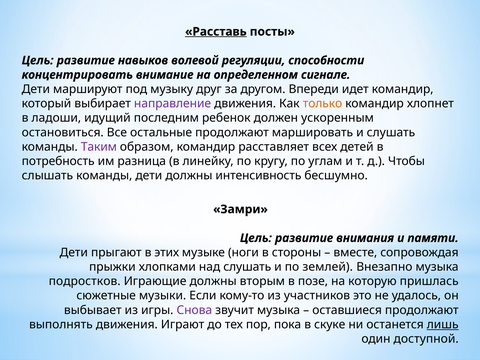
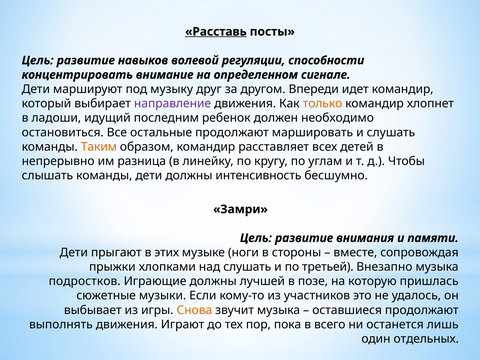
ускоренным: ускоренным -> необходимо (338, 118)
Таким colour: purple -> orange (99, 147)
потребность: потребность -> непрерывно (58, 161)
землей: землей -> третьей (328, 267)
вторым: вторым -> лучшей (262, 281)
Снова colour: purple -> orange (194, 310)
скуке: скуке -> всего (330, 324)
лишь underline: present -> none (443, 324)
доступной: доступной -> отдельных (426, 339)
